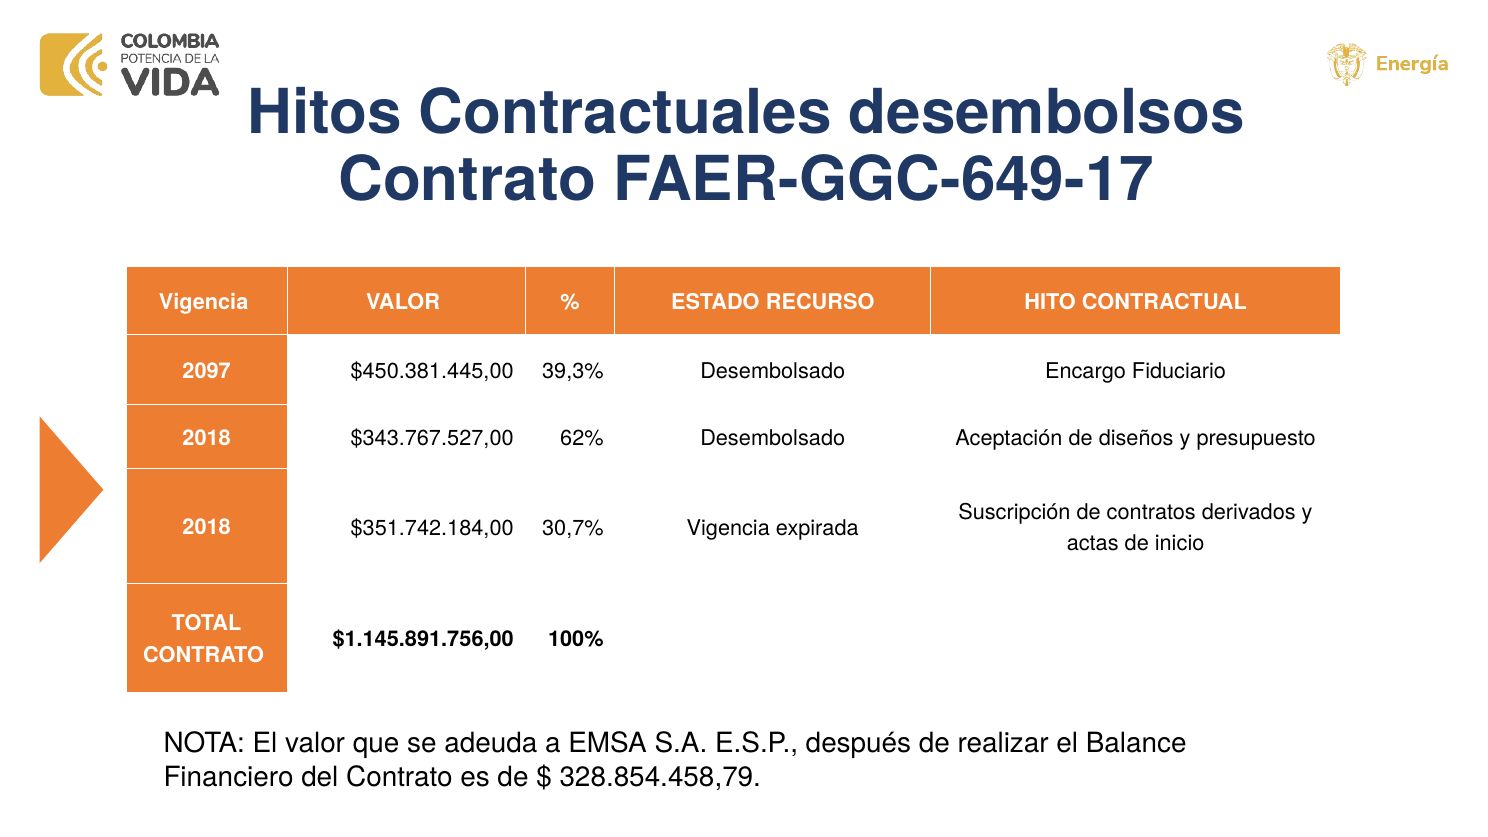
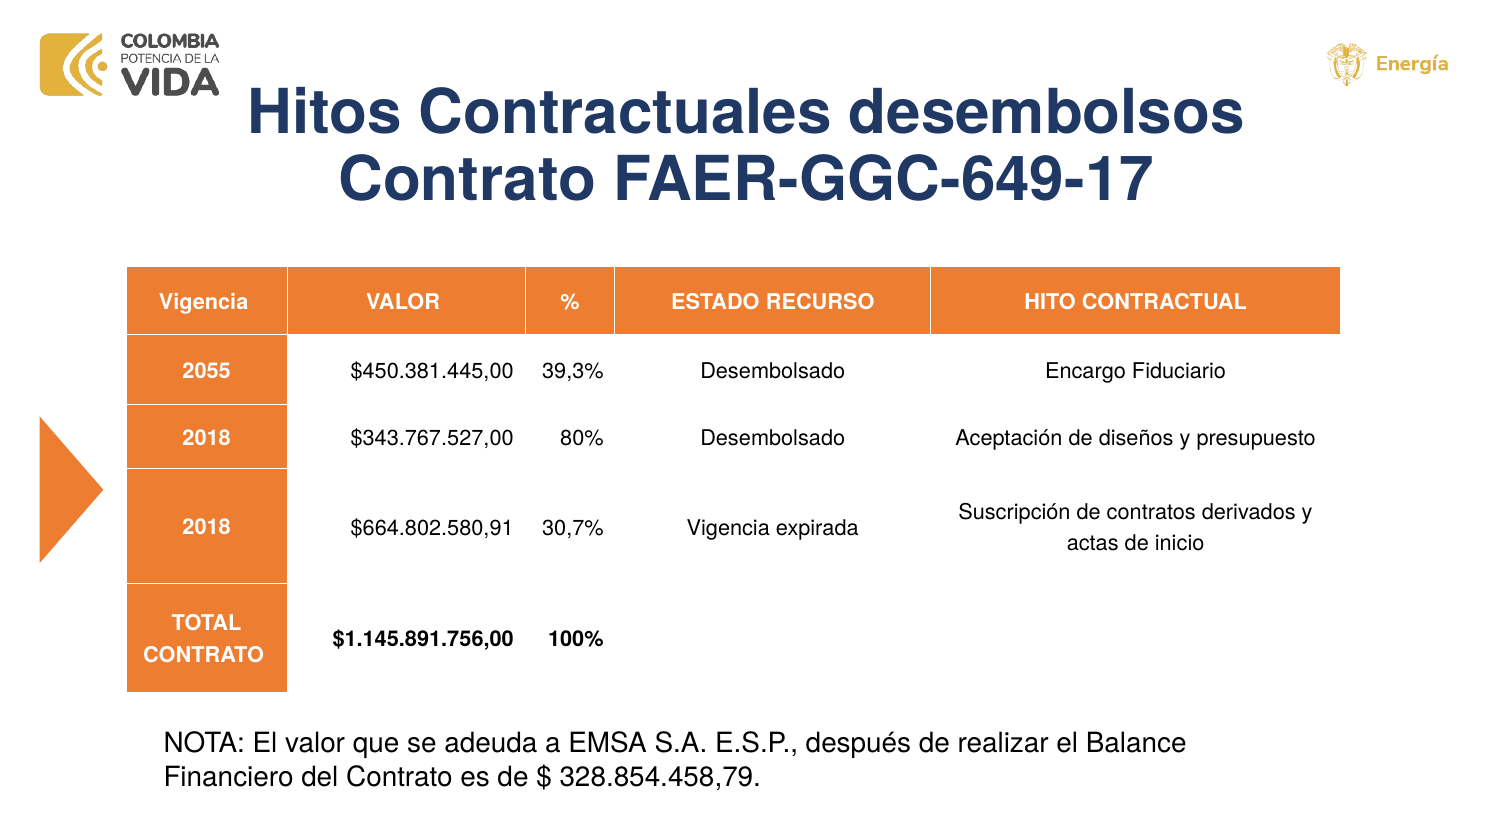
2097: 2097 -> 2055 (207, 371)
62%: 62% -> 80% (582, 439)
$351.742.184,00: $351.742.184,00 -> $664.802.580,91 (432, 528)
